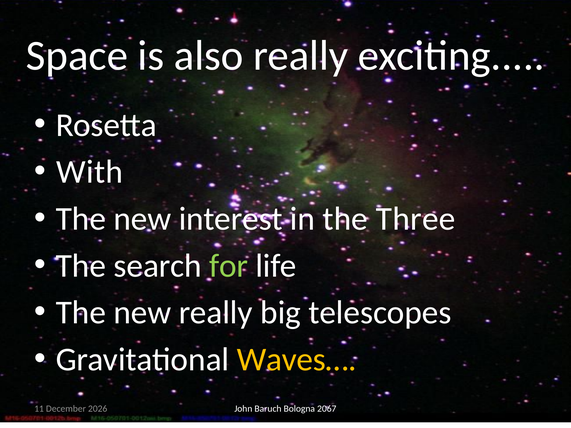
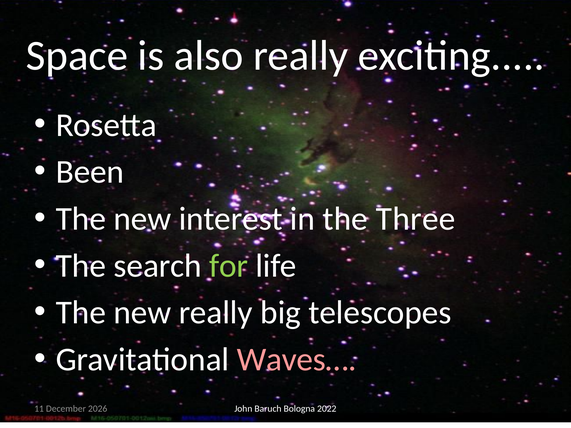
With: With -> Been (90, 172)
Waves… colour: yellow -> pink (297, 360)
2067: 2067 -> 2022 (327, 409)
